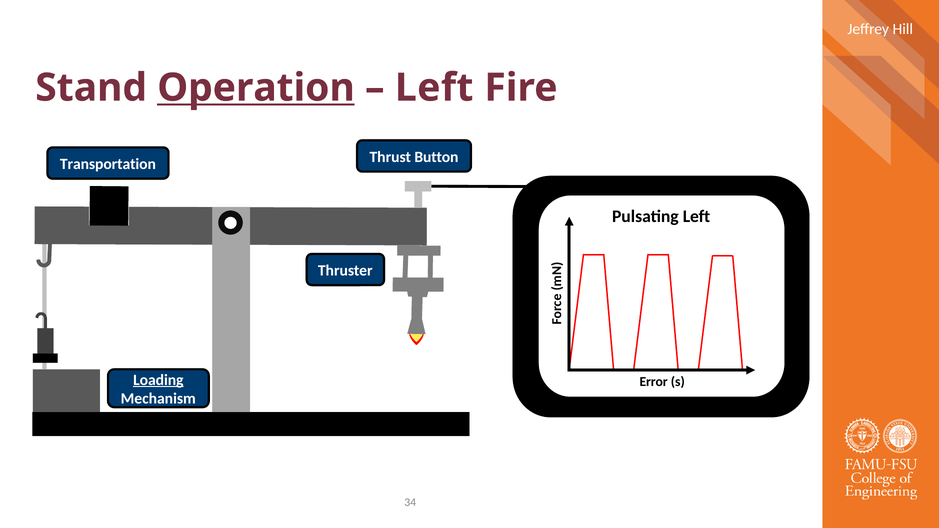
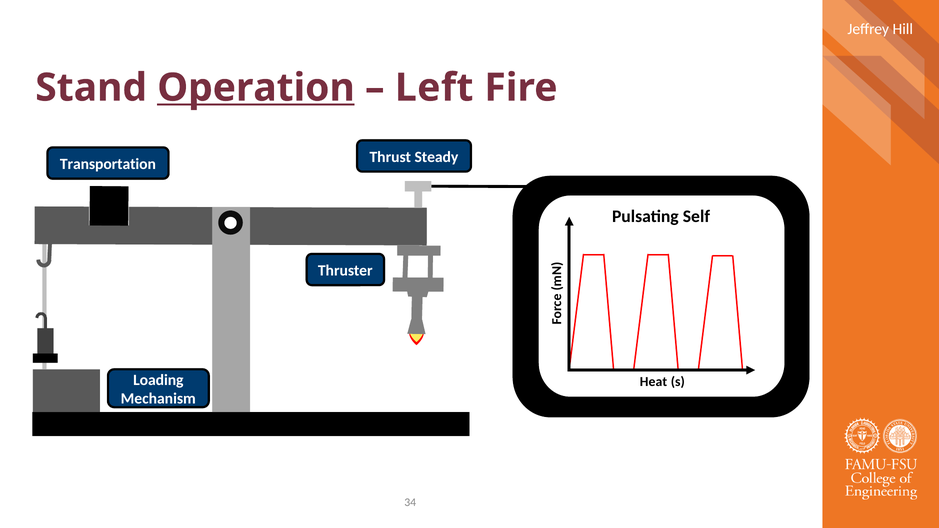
Button: Button -> Steady (436, 157)
Pulsating Left: Left -> Self (696, 216)
Loading underline: present -> none (158, 380)
Error: Error -> Heat (653, 382)
